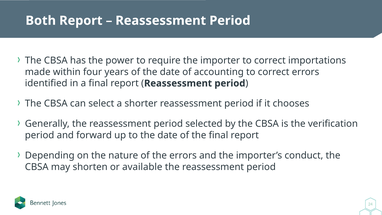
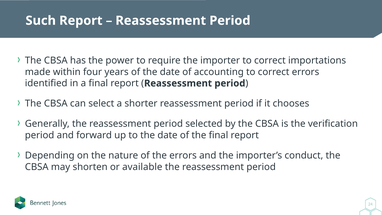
Both: Both -> Such (41, 21)
